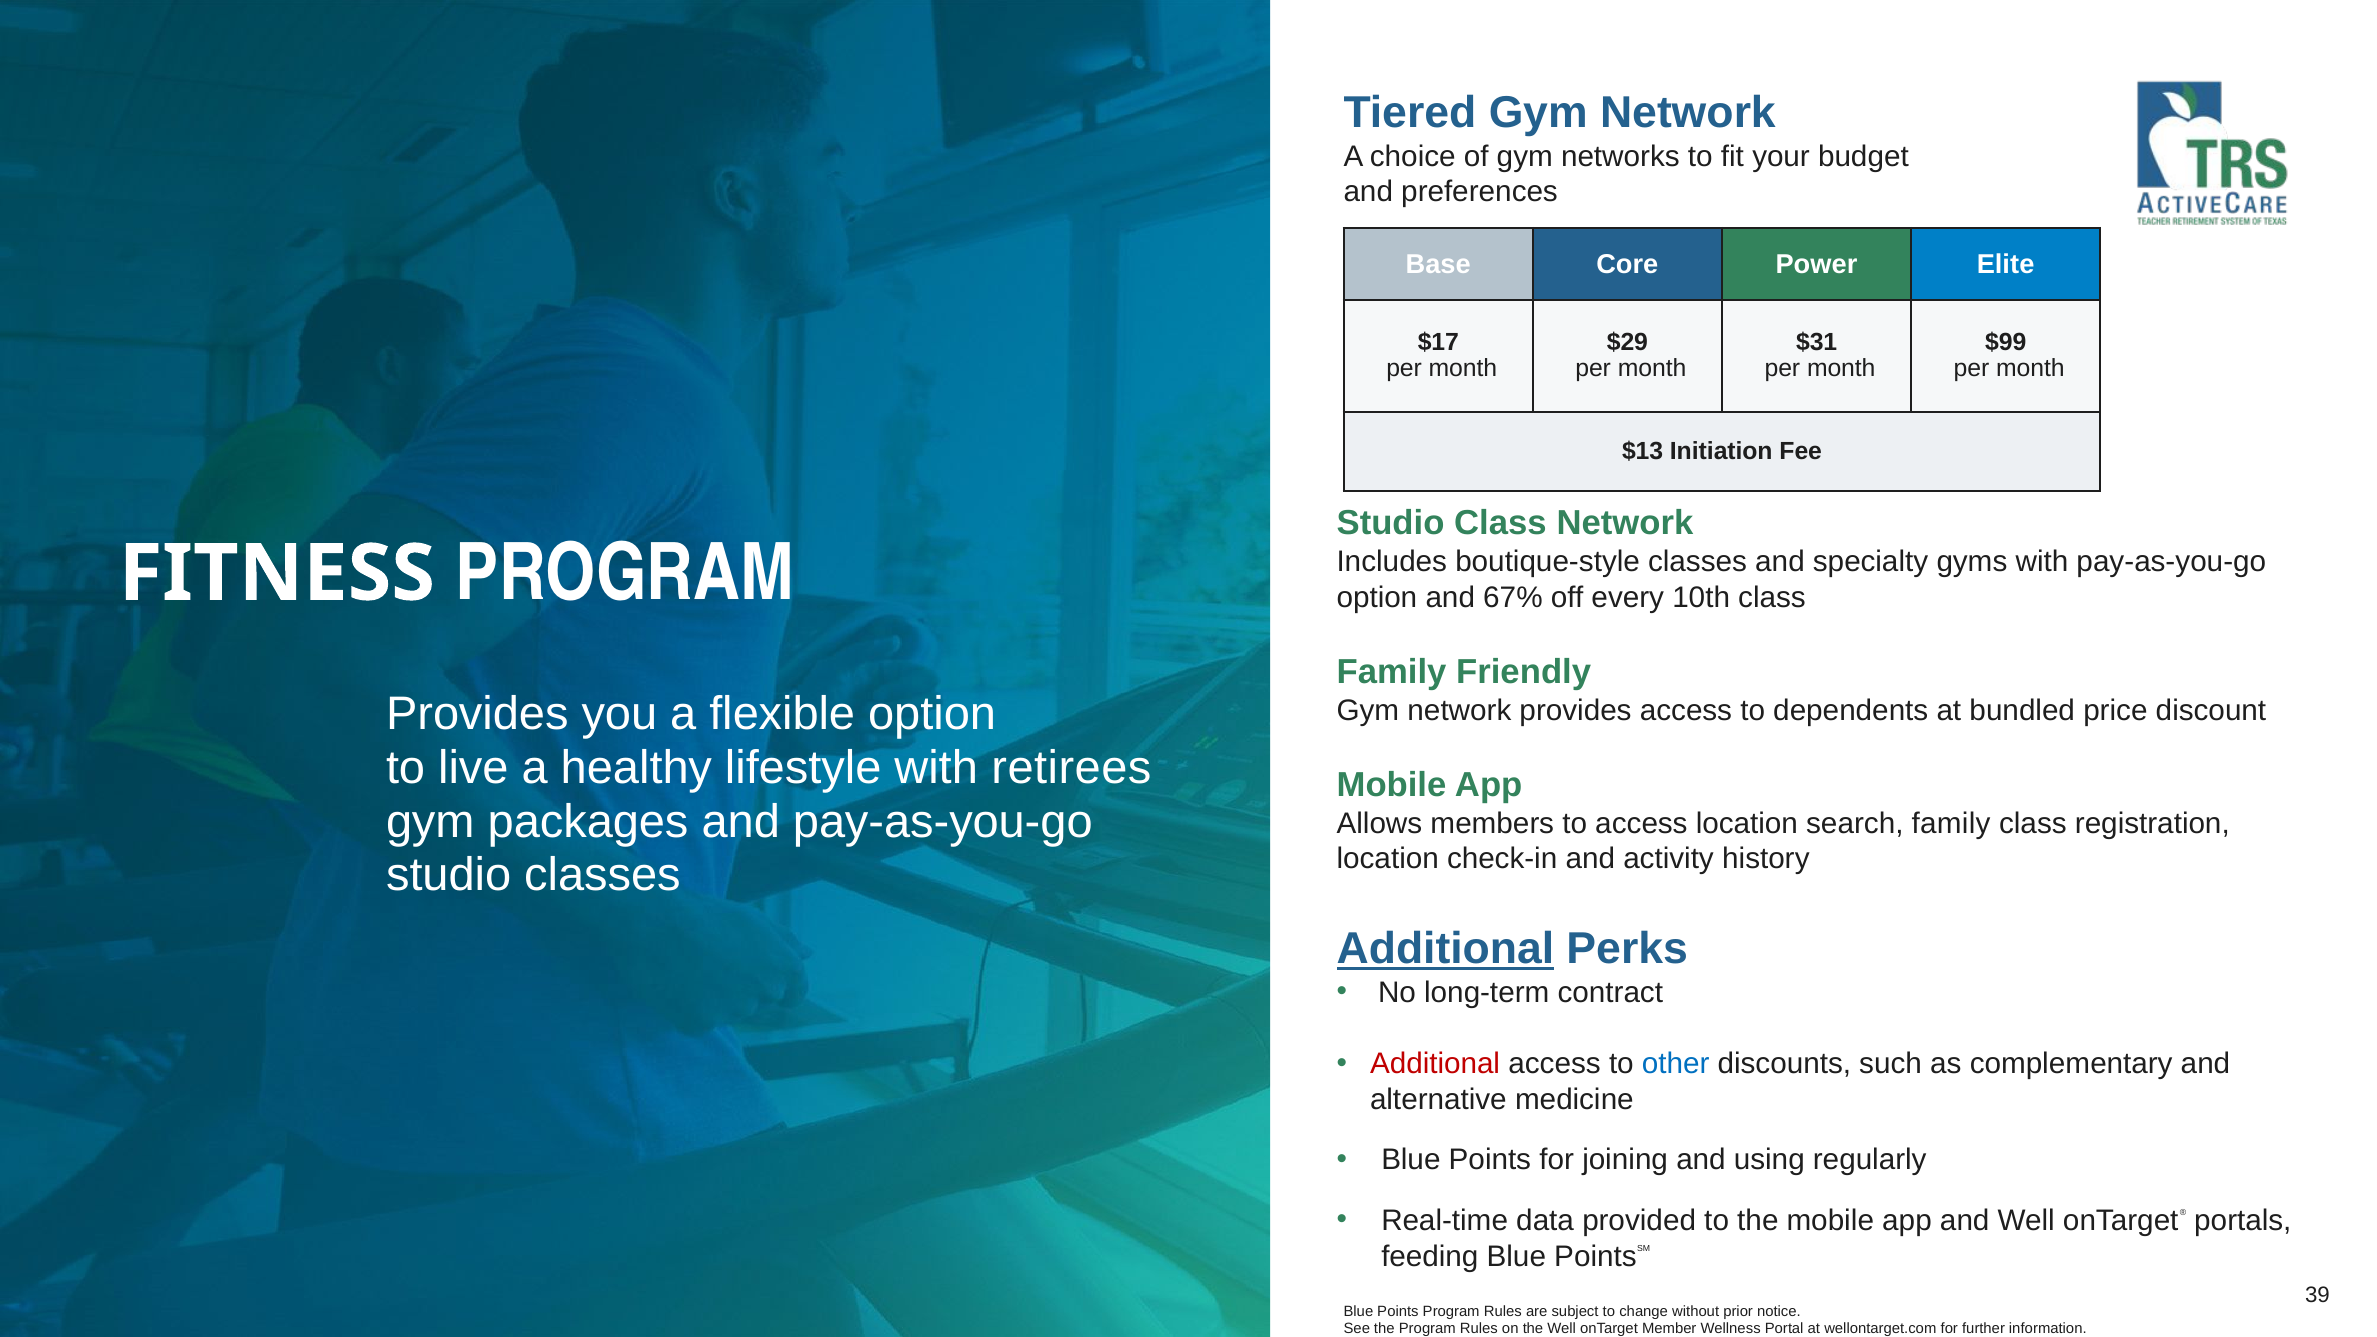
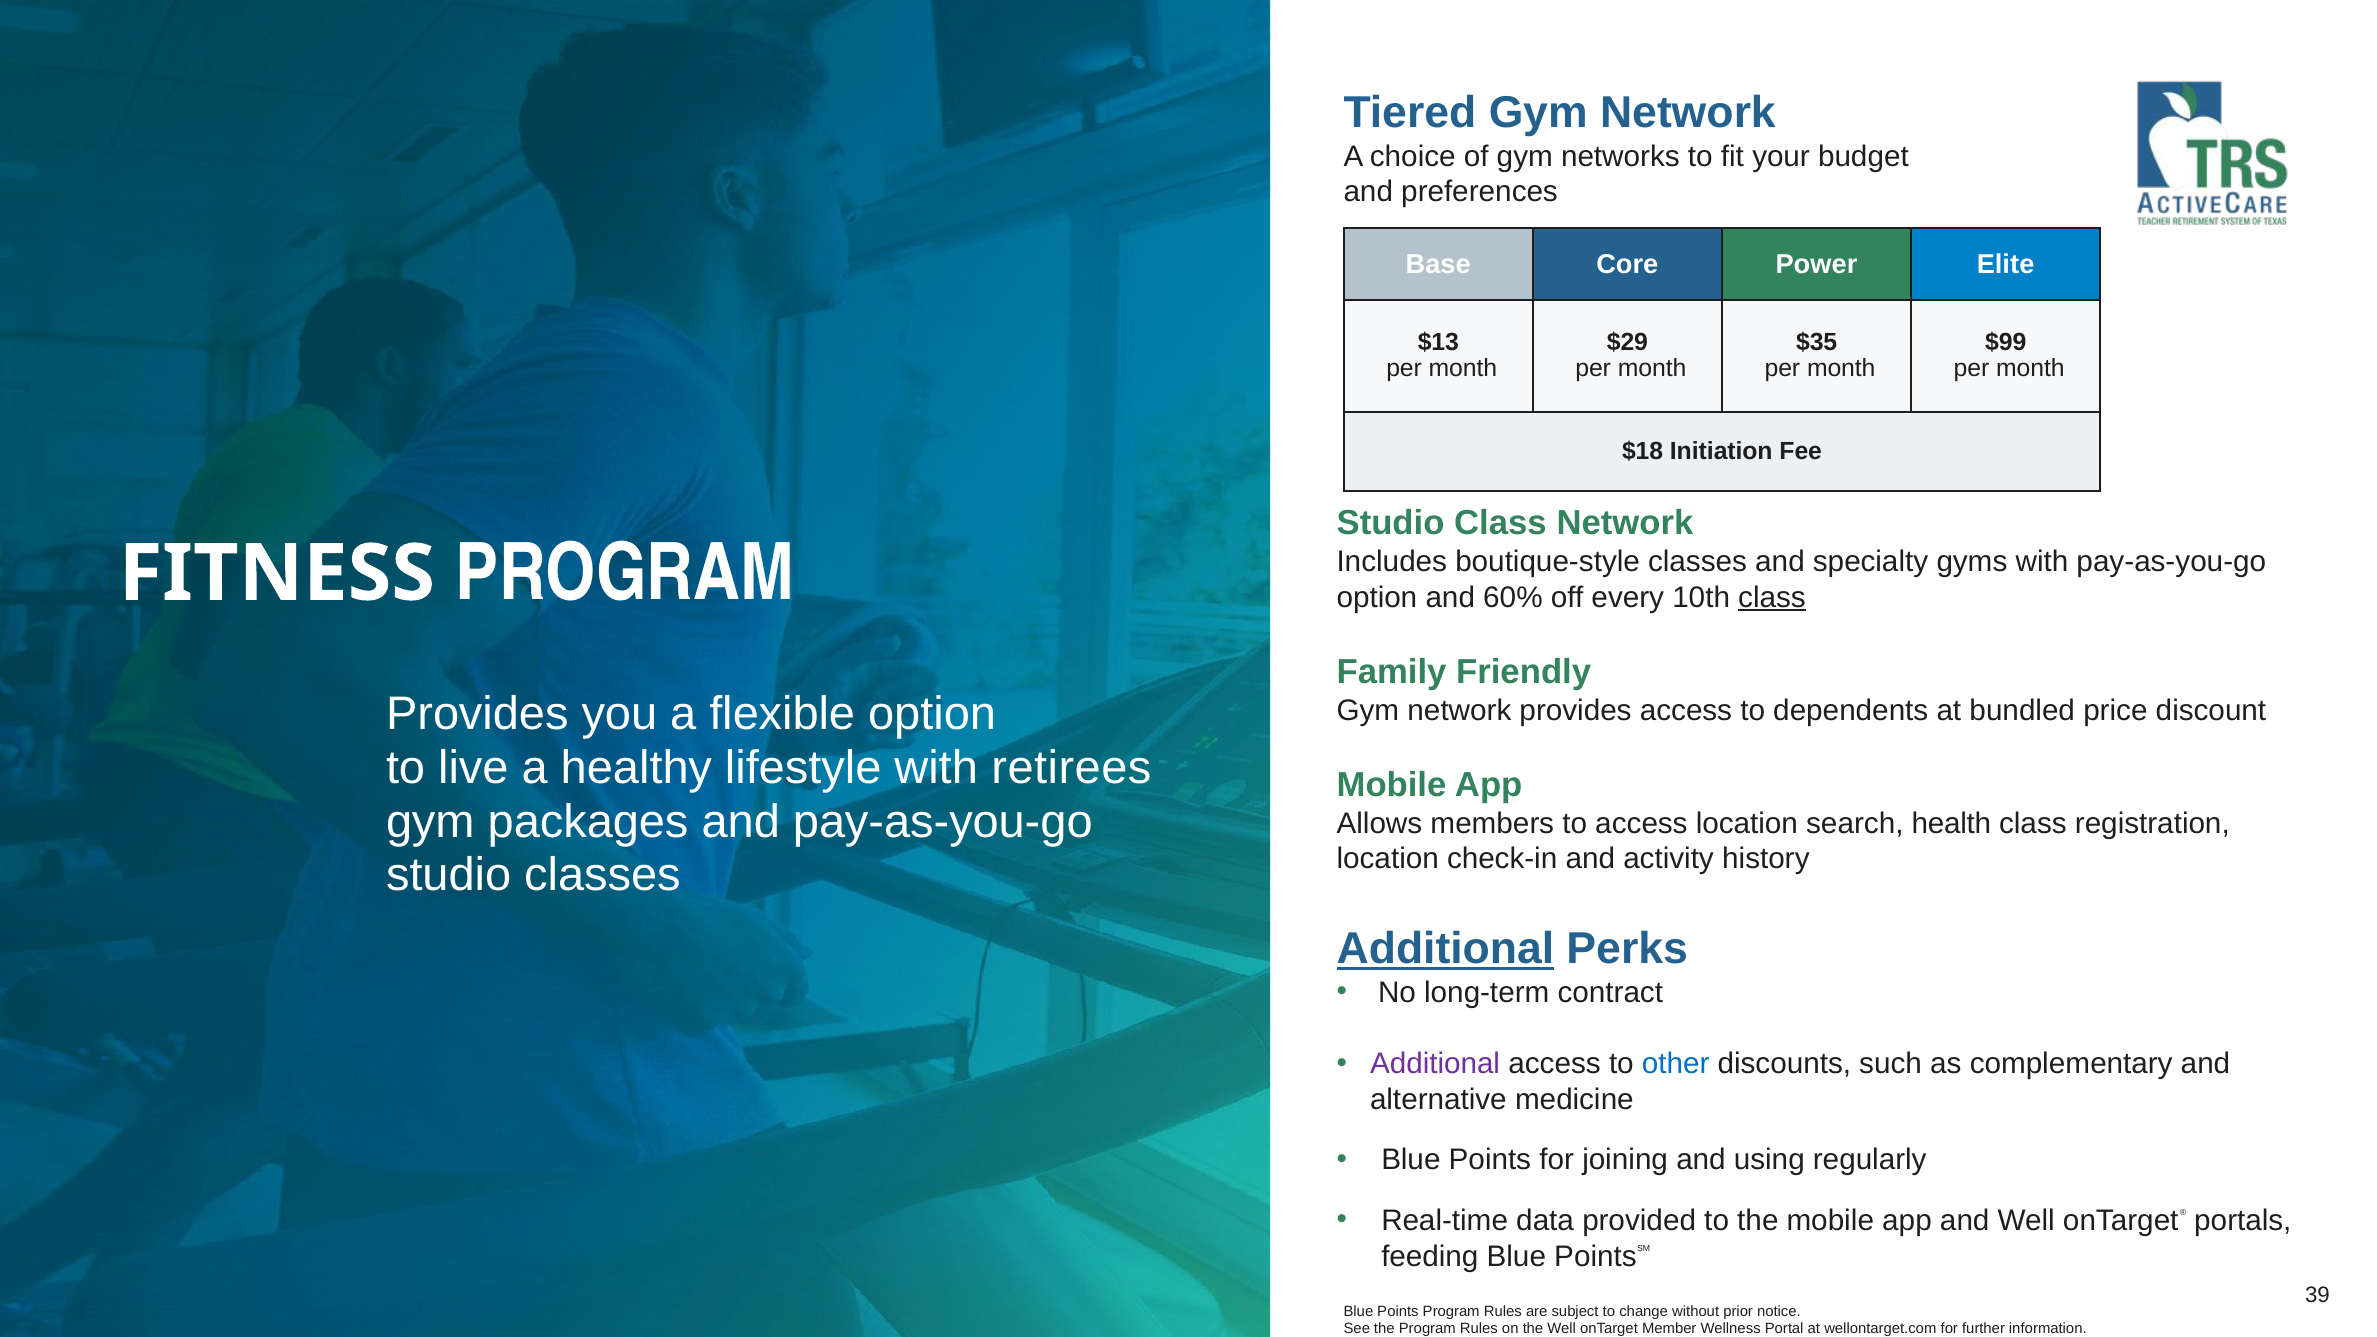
$17: $17 -> $13 (1438, 342)
$31: $31 -> $35 (1817, 342)
$13: $13 -> $18 (1643, 451)
67%: 67% -> 60% (1513, 597)
class underline: none -> present (1772, 597)
search family: family -> health (1951, 823)
Additional colour: red -> purple (1435, 1064)
